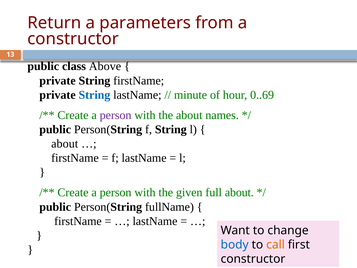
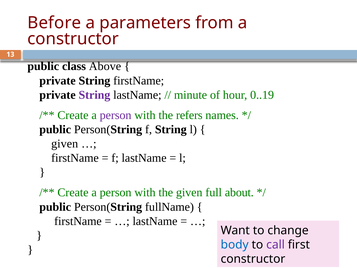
Return: Return -> Before (54, 23)
String colour: blue -> purple (94, 95)
0..69: 0..69 -> 0..19 (262, 95)
the about: about -> refers (189, 115)
about: about -> given (65, 144)
call colour: orange -> purple (276, 244)
